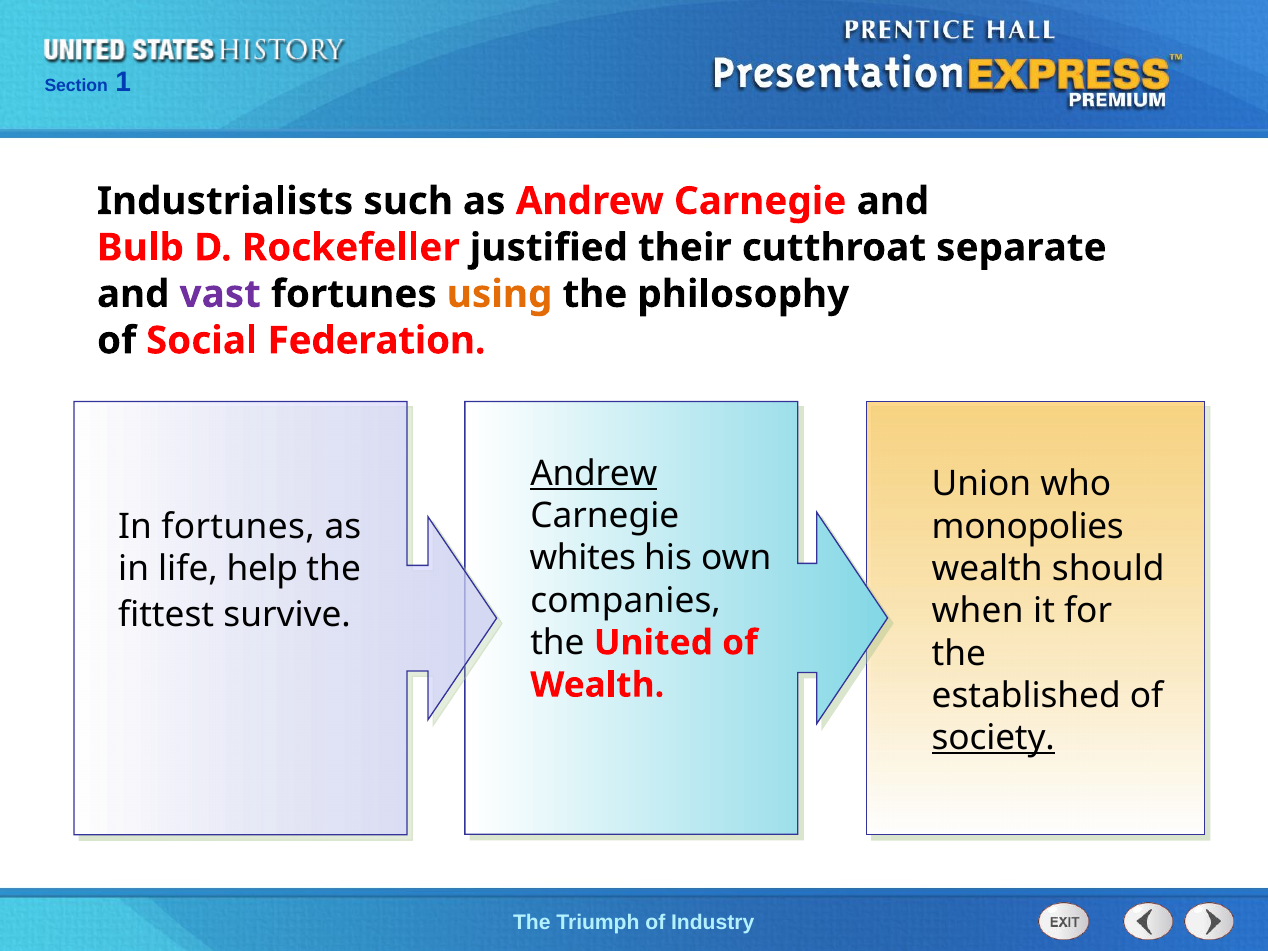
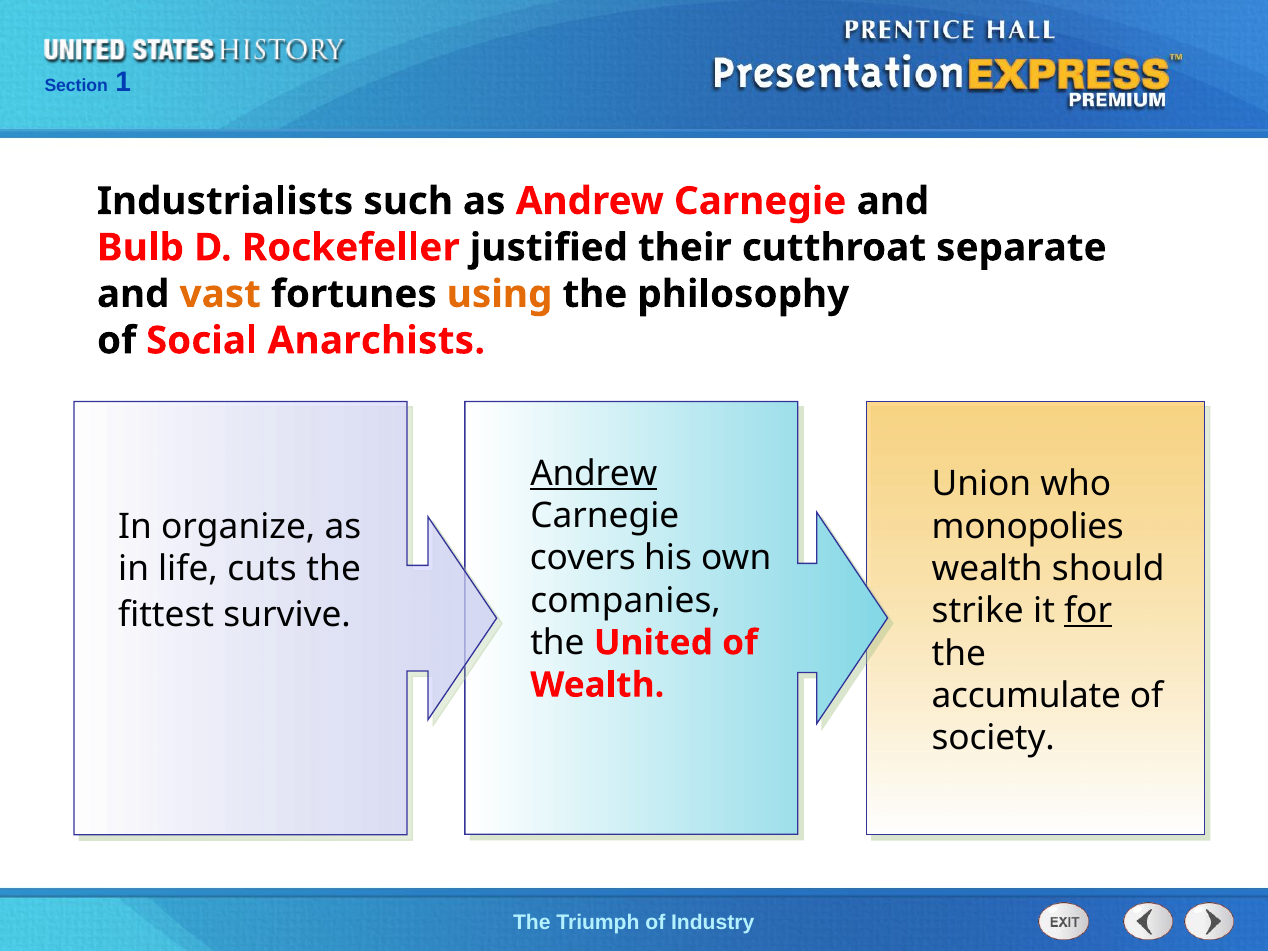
vast colour: purple -> orange (220, 294)
Federation: Federation -> Anarchists (376, 341)
In fortunes: fortunes -> organize (238, 526)
whites: whites -> covers (583, 558)
help: help -> cuts (262, 569)
when: when -> strike (978, 611)
for underline: none -> present (1088, 611)
established: established -> accumulate (1026, 696)
society underline: present -> none (993, 738)
